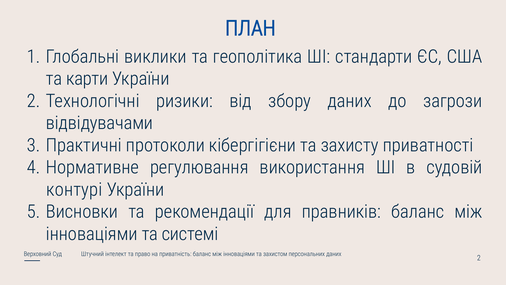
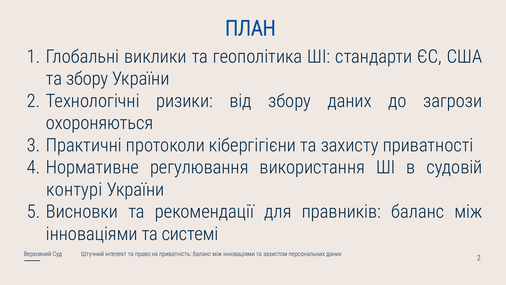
та карти: карти -> збору (87, 79)
відвідувачами: відвідувачами -> охороняються (100, 123)
